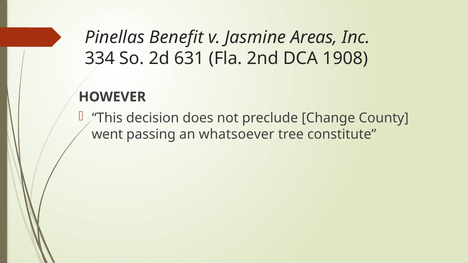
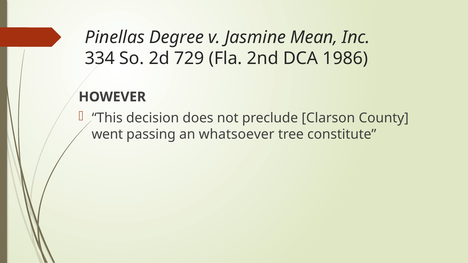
Benefit: Benefit -> Degree (177, 37)
Areas: Areas -> Mean (314, 37)
631: 631 -> 729 (189, 59)
1908: 1908 -> 1986 (345, 59)
Change: Change -> Clarson (328, 118)
